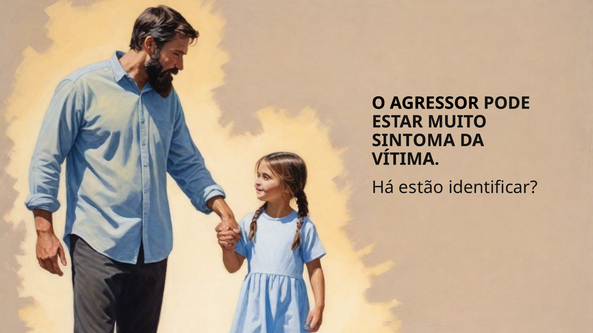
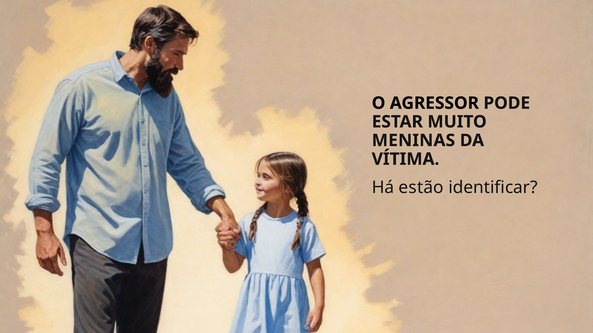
SINTOMA: SINTOMA -> MENINAS (413, 141)
